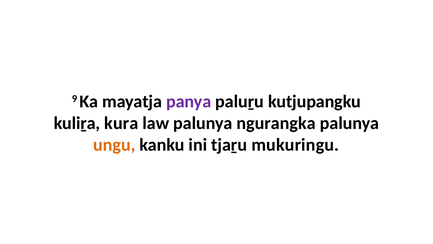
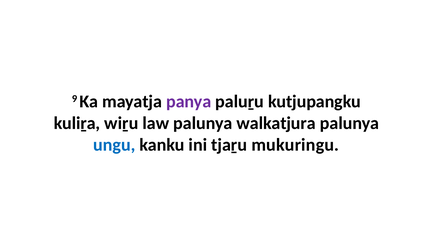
kura: kura -> wiṟu (121, 123)
ngurangka: ngurangka -> walkatjura (276, 123)
ungu colour: orange -> blue (114, 145)
